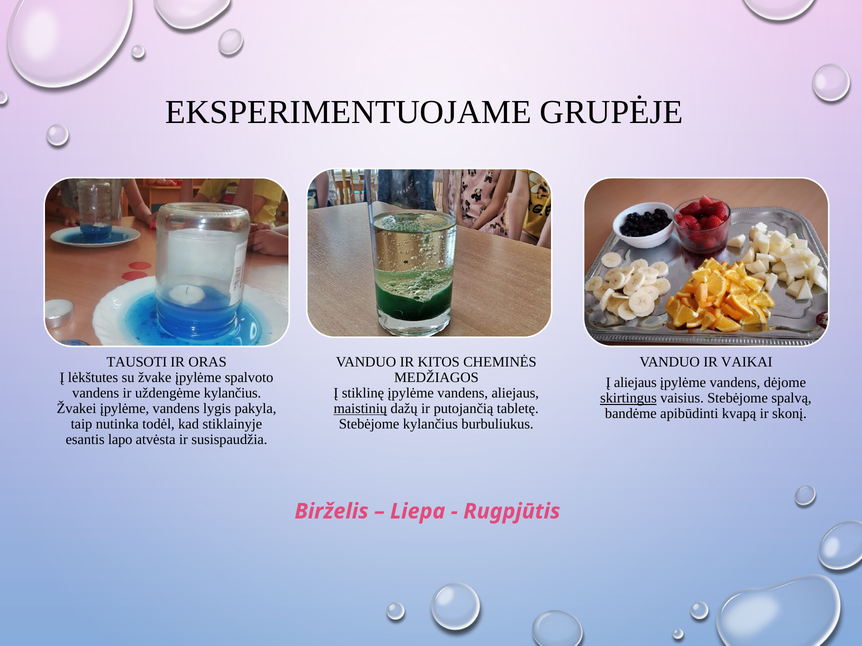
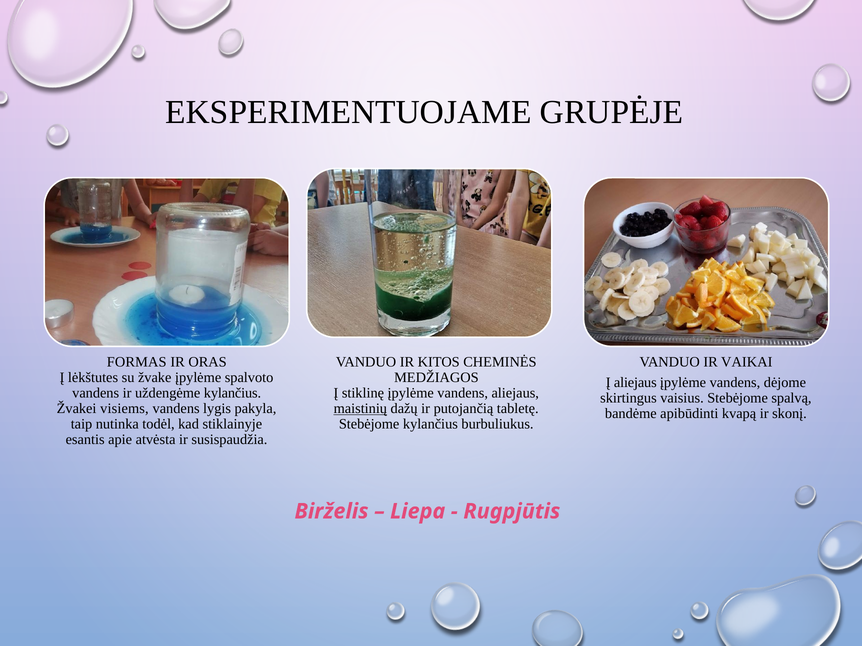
TAUSOTI: TAUSOTI -> FORMAS (137, 362)
skirtingus underline: present -> none (628, 398)
Žvakei įpylėme: įpylėme -> visiems (124, 409)
lapo: lapo -> apie (120, 440)
